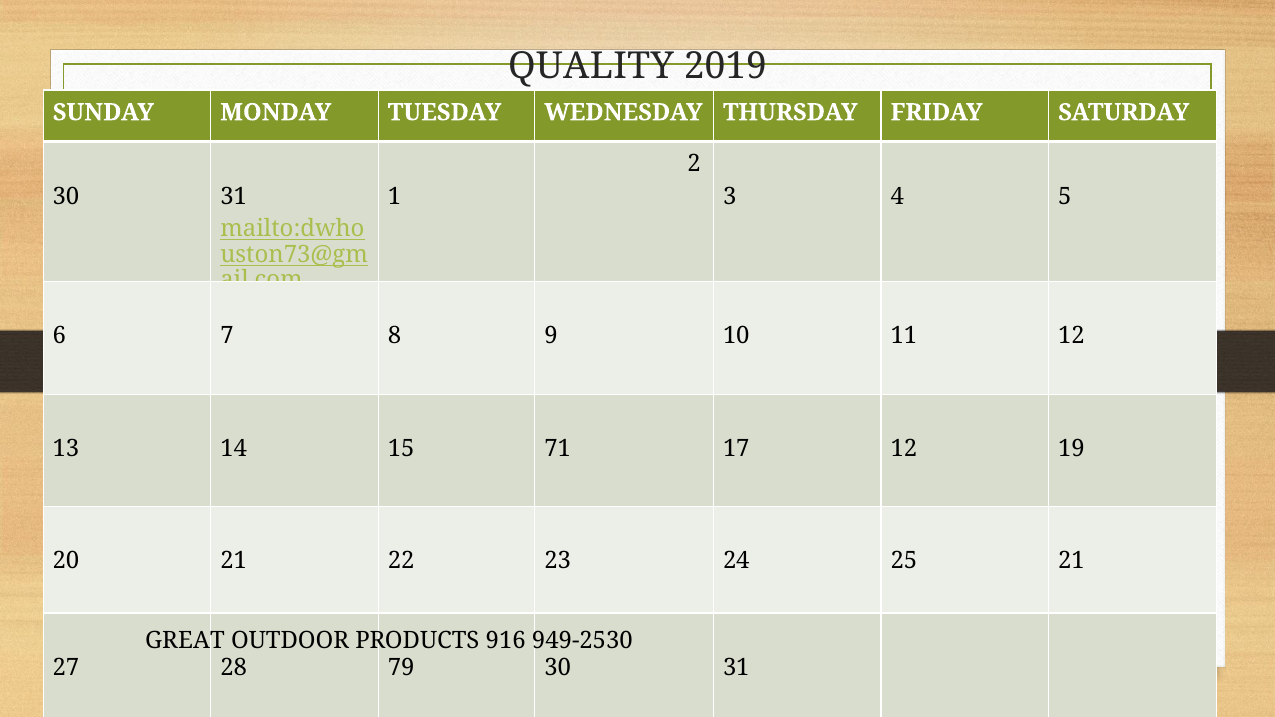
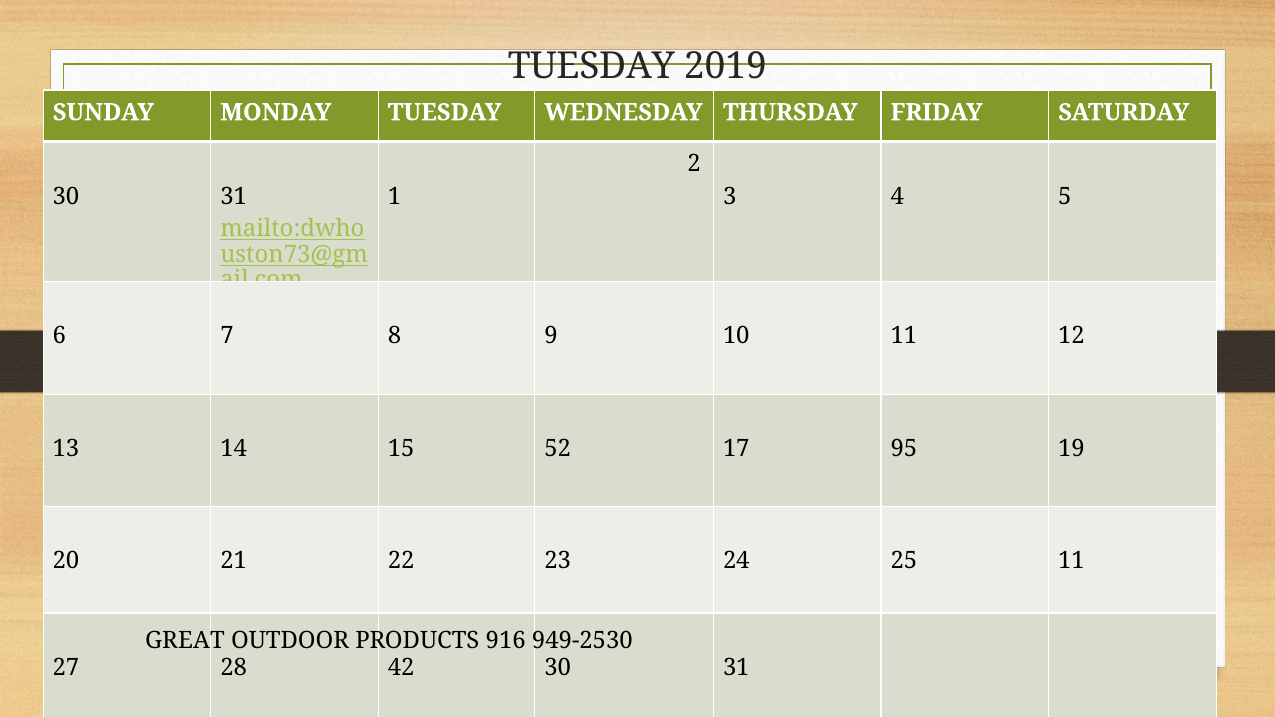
QUALITY: QUALITY -> TUESDAY (591, 66)
71: 71 -> 52 (558, 449)
17 12: 12 -> 95 (904, 449)
25 21: 21 -> 11 (1071, 561)
79: 79 -> 42 (401, 668)
